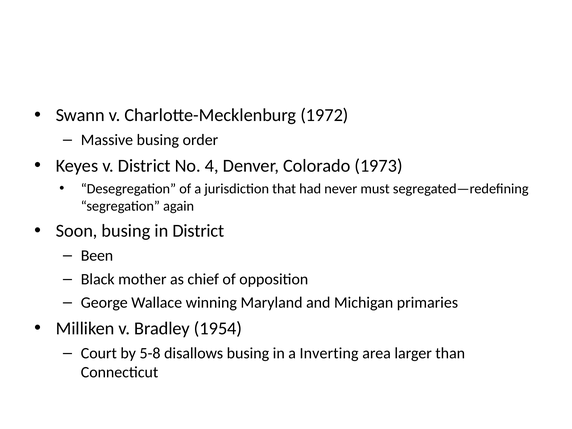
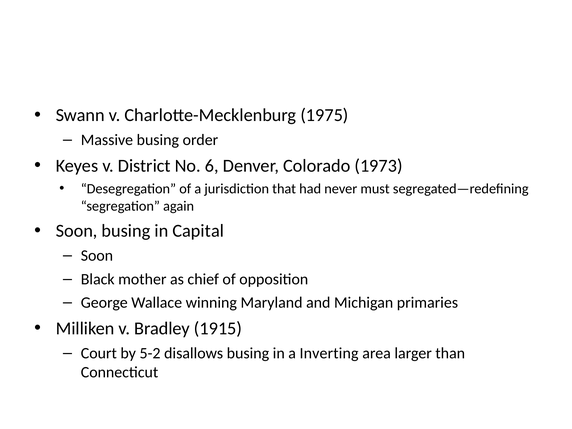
1972: 1972 -> 1975 (324, 115)
4: 4 -> 6 (212, 166)
in District: District -> Capital (198, 231)
Been: Been -> Soon (97, 256)
1954: 1954 -> 1915 (218, 328)
5-8: 5-8 -> 5-2 (150, 353)
